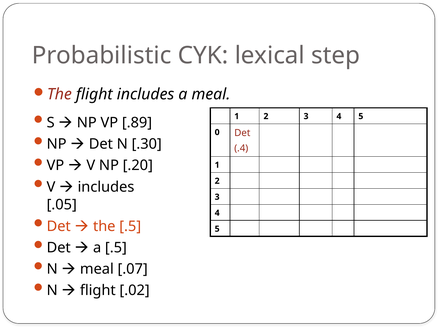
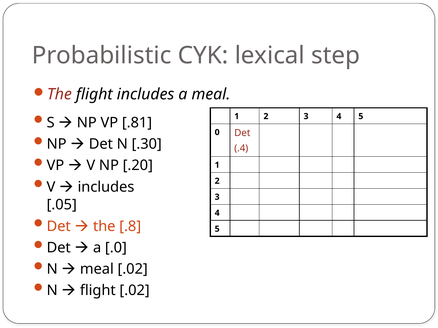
.89: .89 -> .81 (137, 123)
the .5: .5 -> .8 (130, 227)
a .5: .5 -> .0 (116, 248)
meal .07: .07 -> .02 (133, 269)
